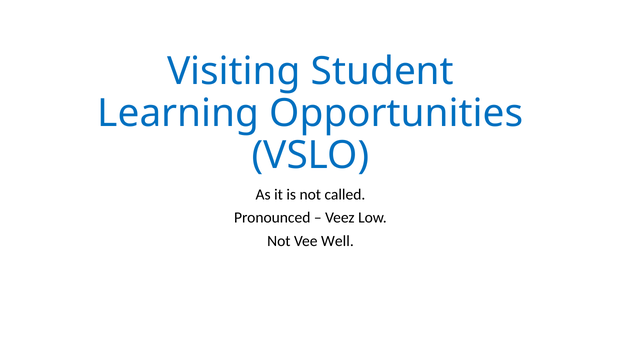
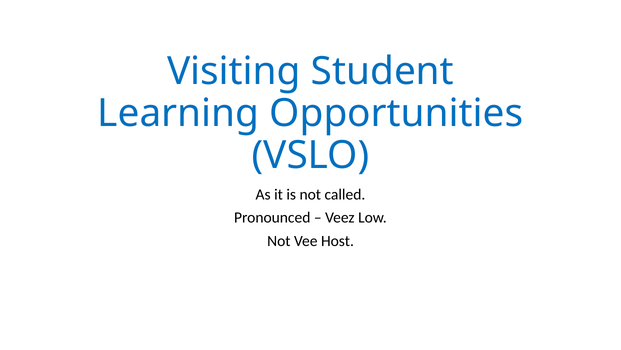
Well: Well -> Host (337, 241)
